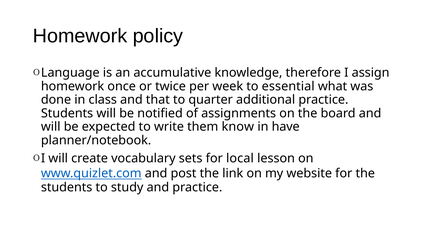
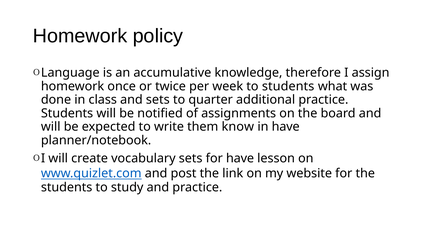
to essential: essential -> students (288, 86)
and that: that -> sets (158, 100)
for local: local -> have (240, 159)
